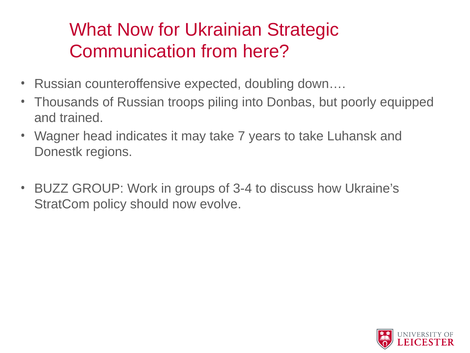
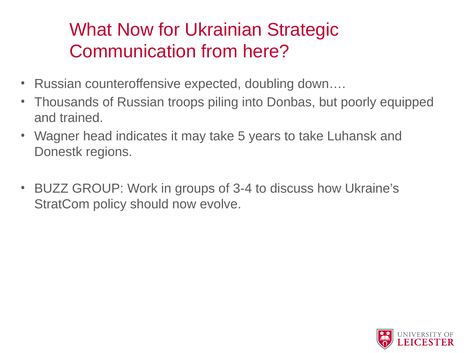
7: 7 -> 5 (242, 136)
